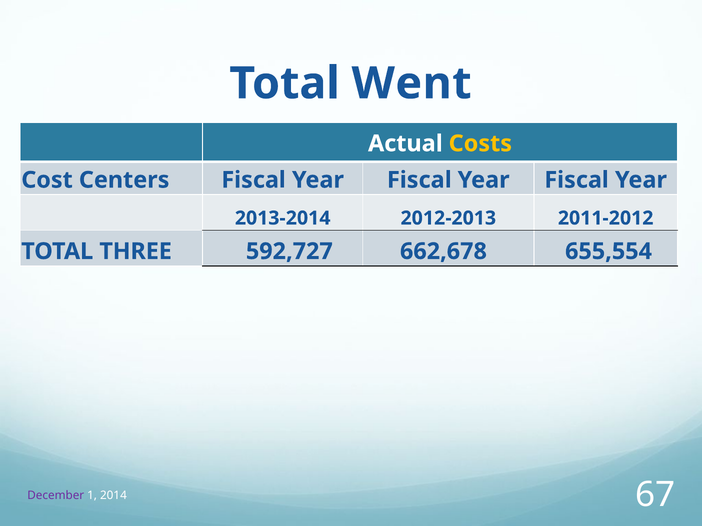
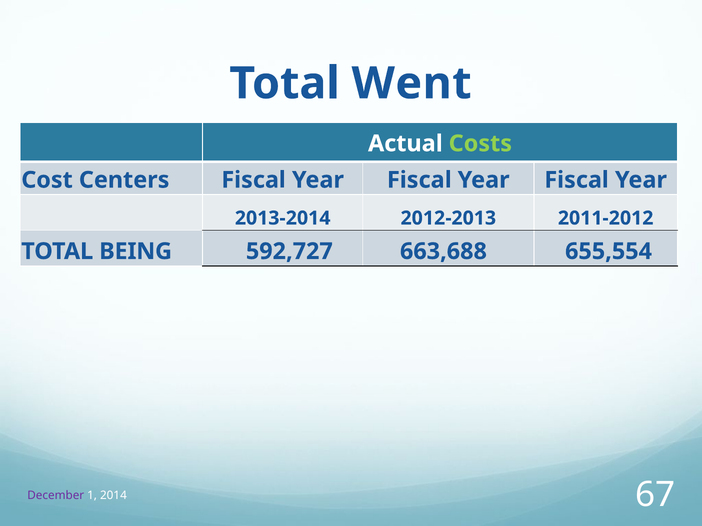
Costs colour: yellow -> light green (480, 144)
THREE: THREE -> BEING (136, 252)
662,678: 662,678 -> 663,688 (443, 252)
